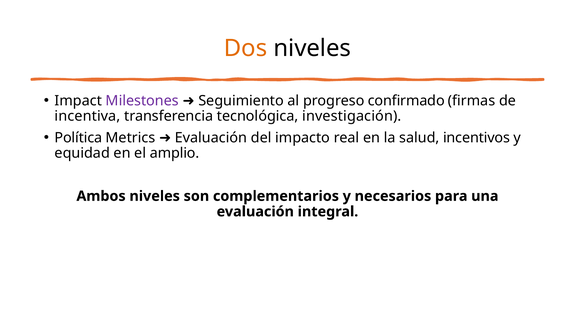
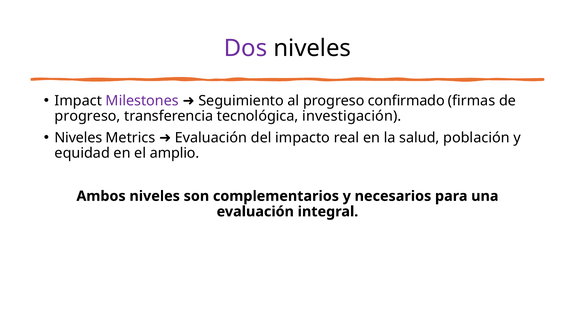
Dos colour: orange -> purple (246, 48)
incentiva: incentiva -> progreso (88, 116)
Política: Política -> Niveles (78, 138)
incentivos: incentivos -> población (476, 138)
